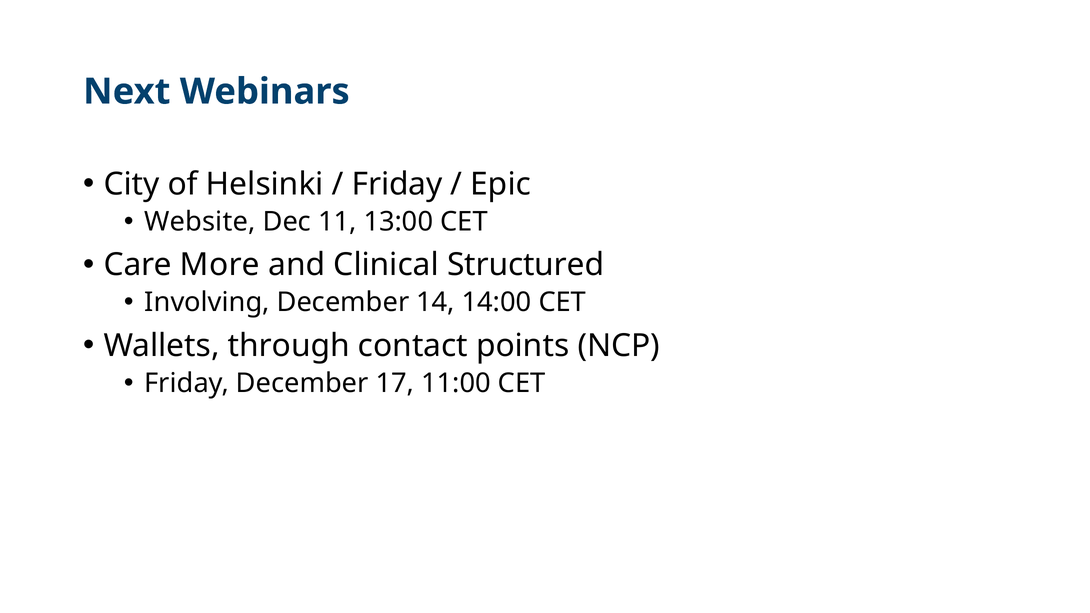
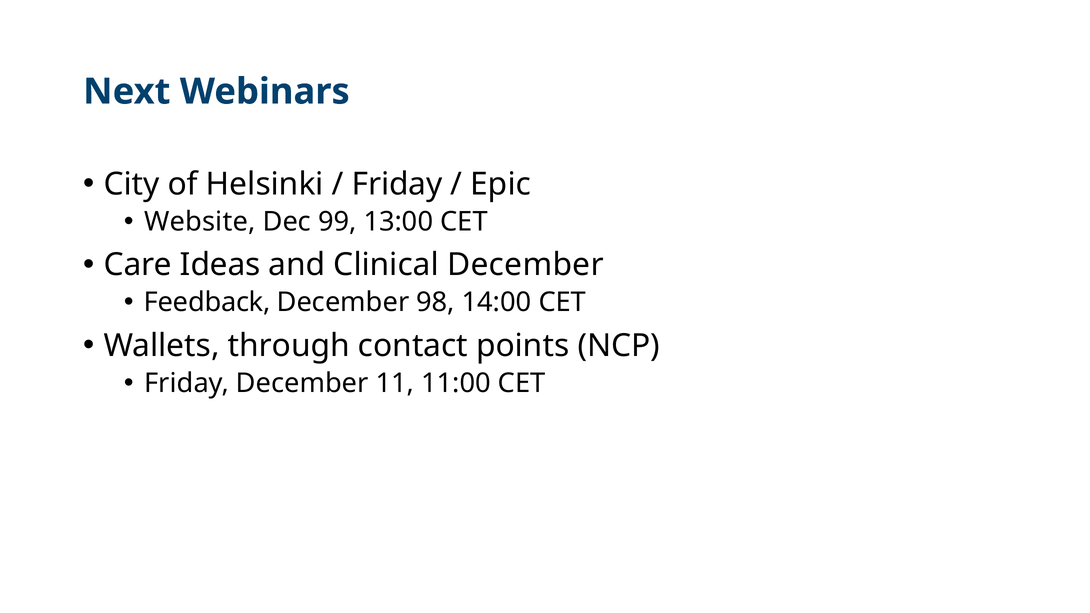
11: 11 -> 99 (337, 222)
More: More -> Ideas (220, 265)
Clinical Structured: Structured -> December (525, 265)
Involving: Involving -> Feedback (207, 303)
14: 14 -> 98 (436, 303)
17: 17 -> 11 (395, 383)
